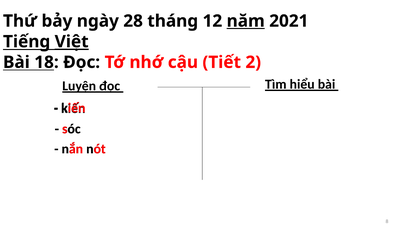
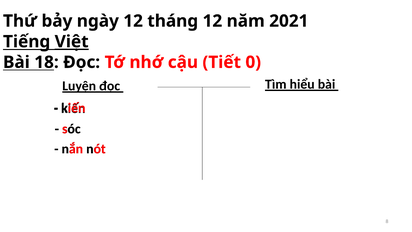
ngày 28: 28 -> 12 (133, 21)
năm underline: present -> none (246, 21)
2: 2 -> 0 (253, 62)
